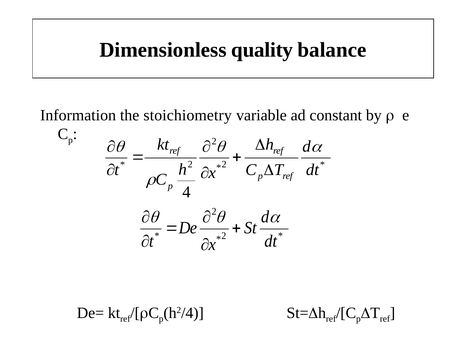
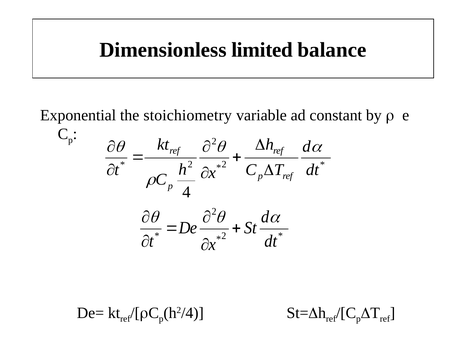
quality: quality -> limited (262, 50)
Information: Information -> Exponential (78, 115)
